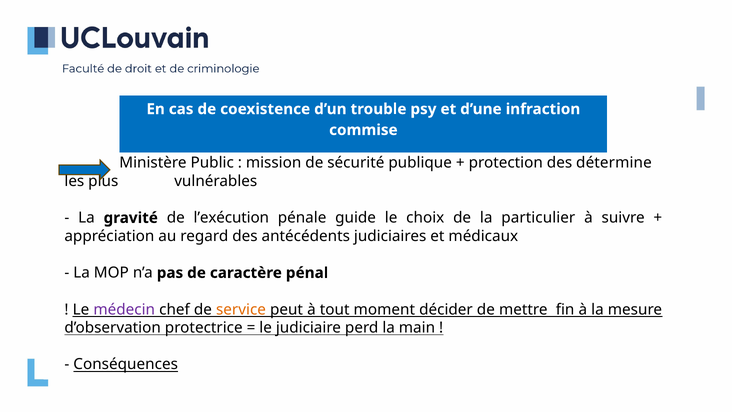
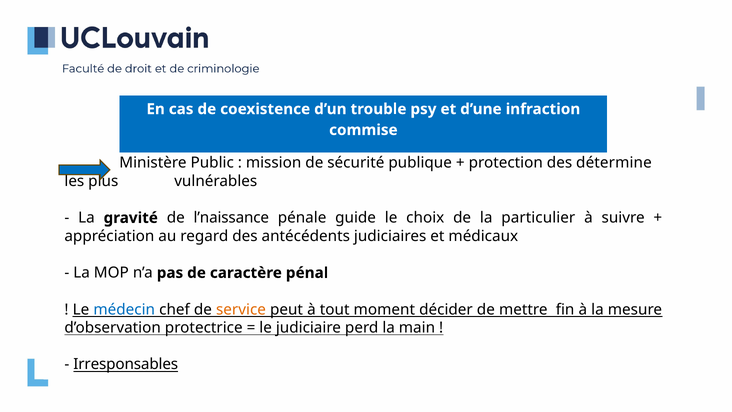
l’exécution: l’exécution -> l’naissance (231, 218)
médecin colour: purple -> blue (124, 309)
Conséquences: Conséquences -> Irresponsables (126, 364)
